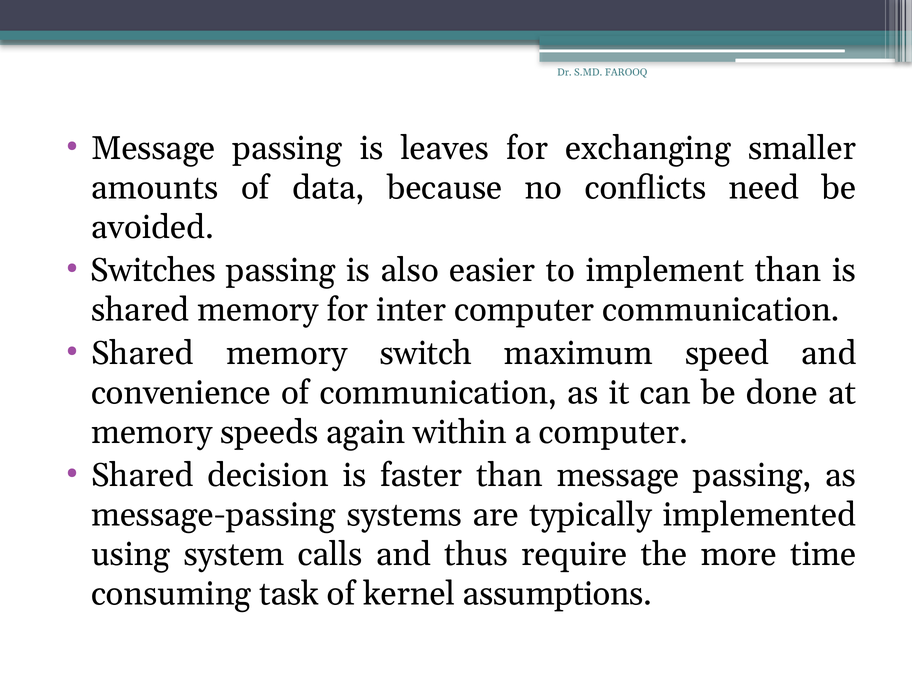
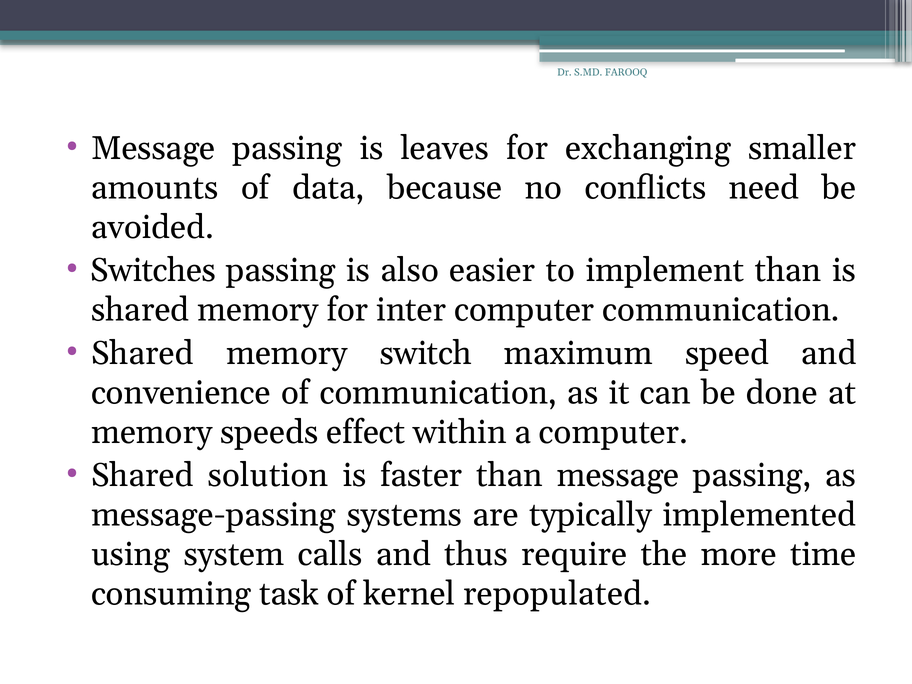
again: again -> effect (366, 432)
decision: decision -> solution (268, 476)
assumptions: assumptions -> repopulated (557, 594)
